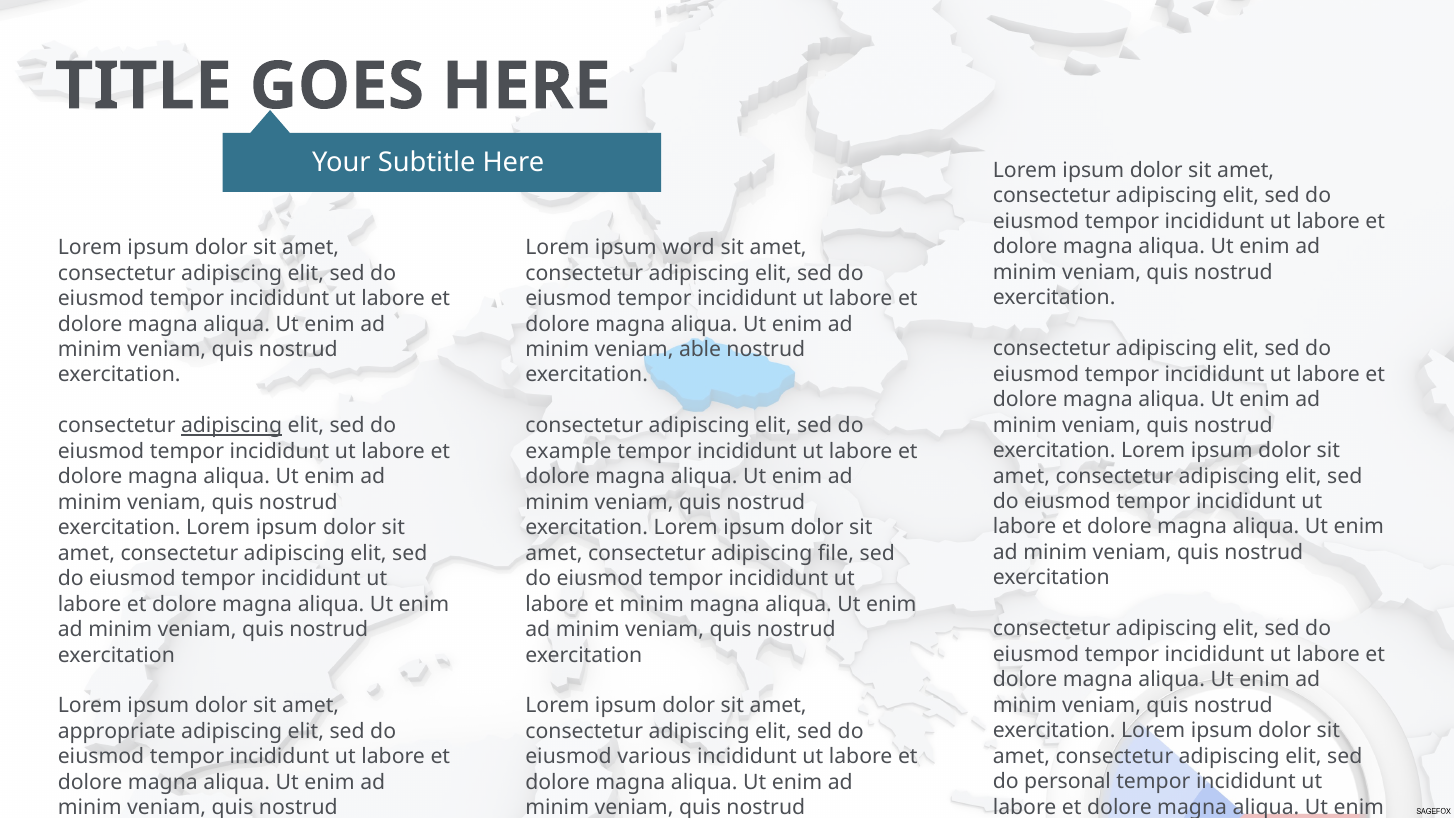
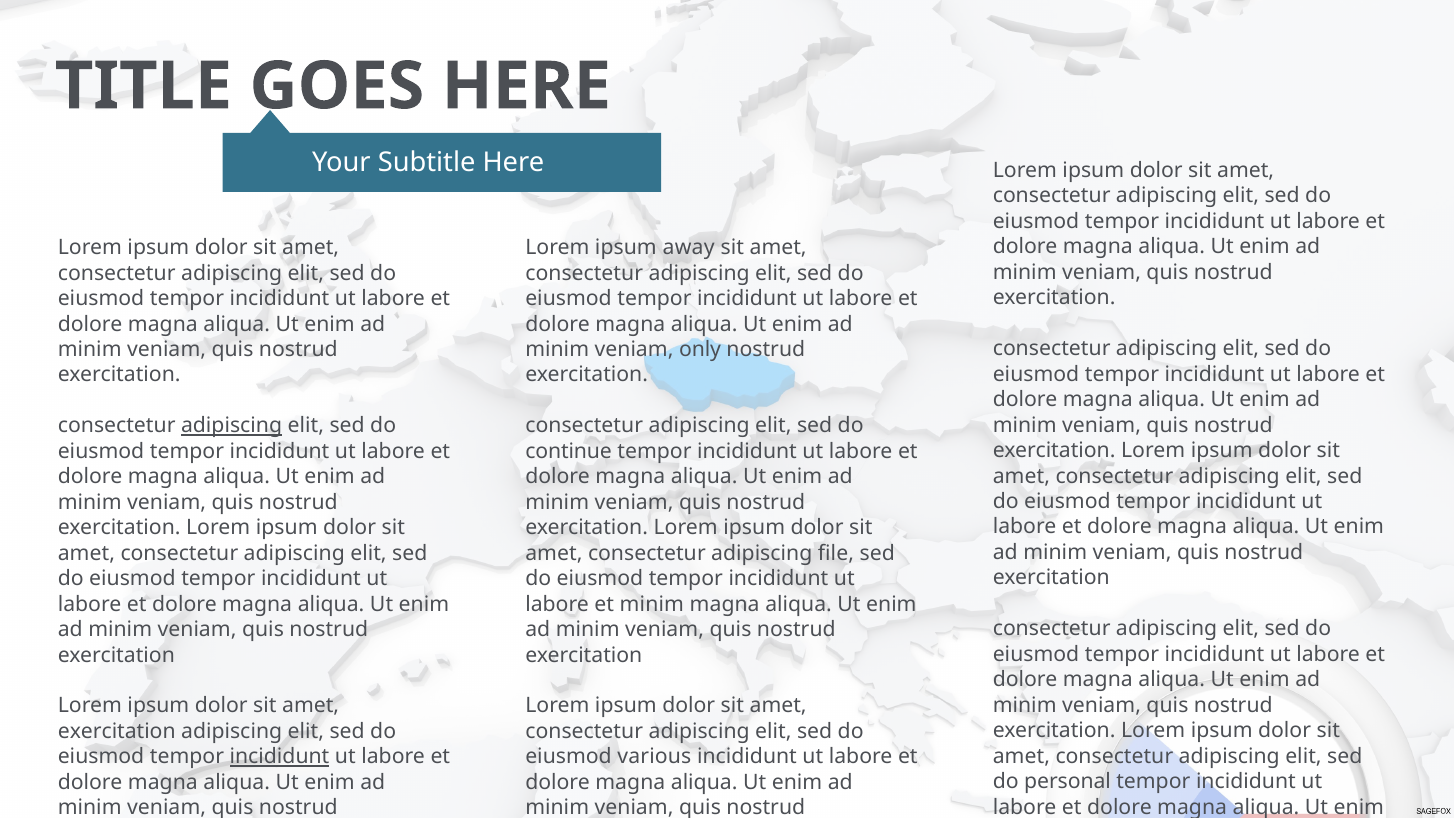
word: word -> away (689, 248)
able: able -> only (700, 349)
example: example -> continue (569, 451)
appropriate: appropriate -> exercitation (117, 731)
incididunt underline: none -> present (280, 757)
